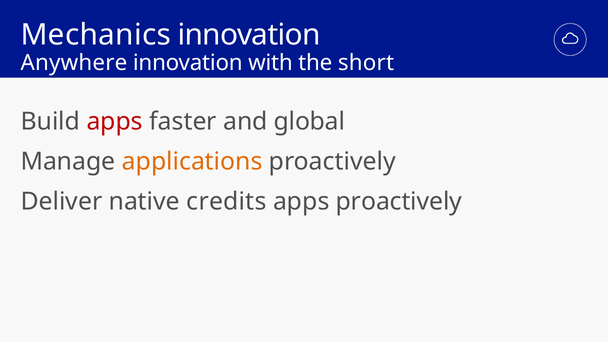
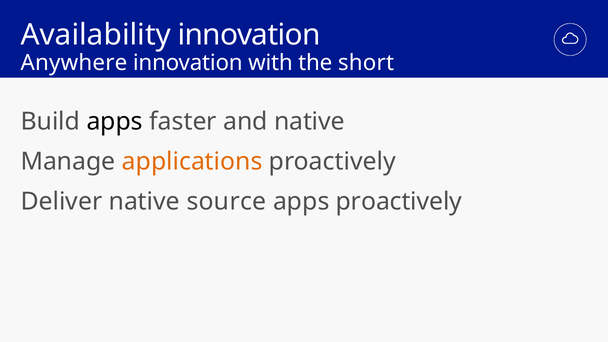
Mechanics: Mechanics -> Availability (96, 35)
apps colour: red -> black (115, 122)
and global: global -> native (309, 122)
credits: credits -> source (226, 202)
